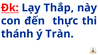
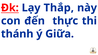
Tràn: Tràn -> Giữa (60, 34)
